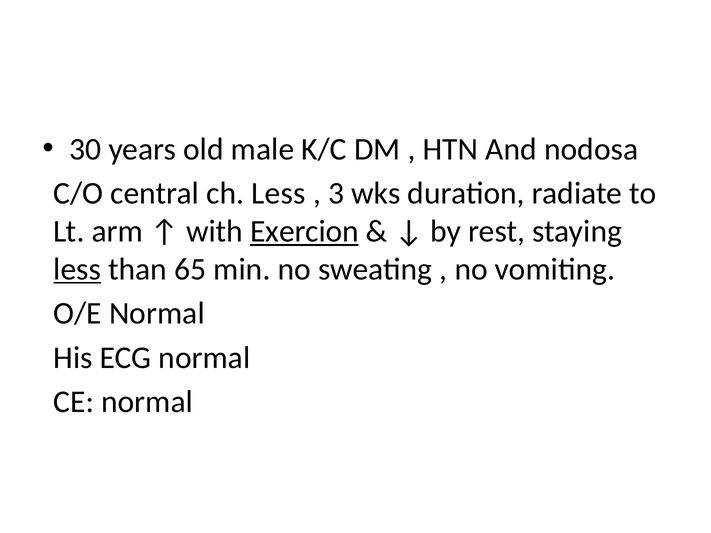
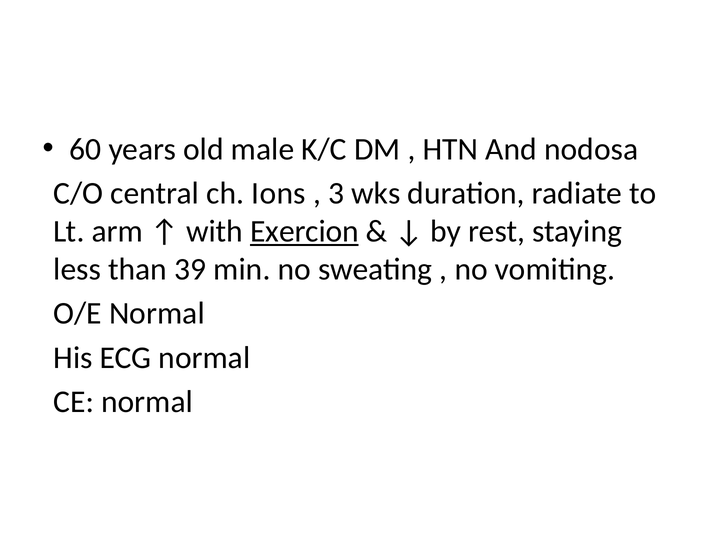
30: 30 -> 60 (85, 149)
ch Less: Less -> Ions (279, 193)
less underline: present -> none (77, 269)
65: 65 -> 39 (190, 269)
